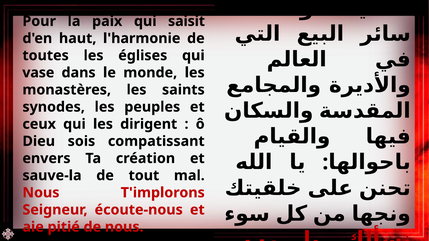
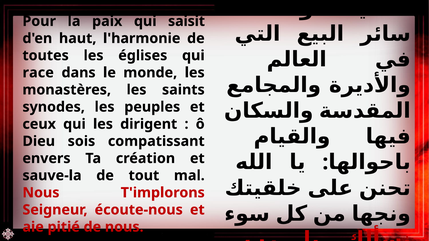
vase: vase -> race (38, 73)
